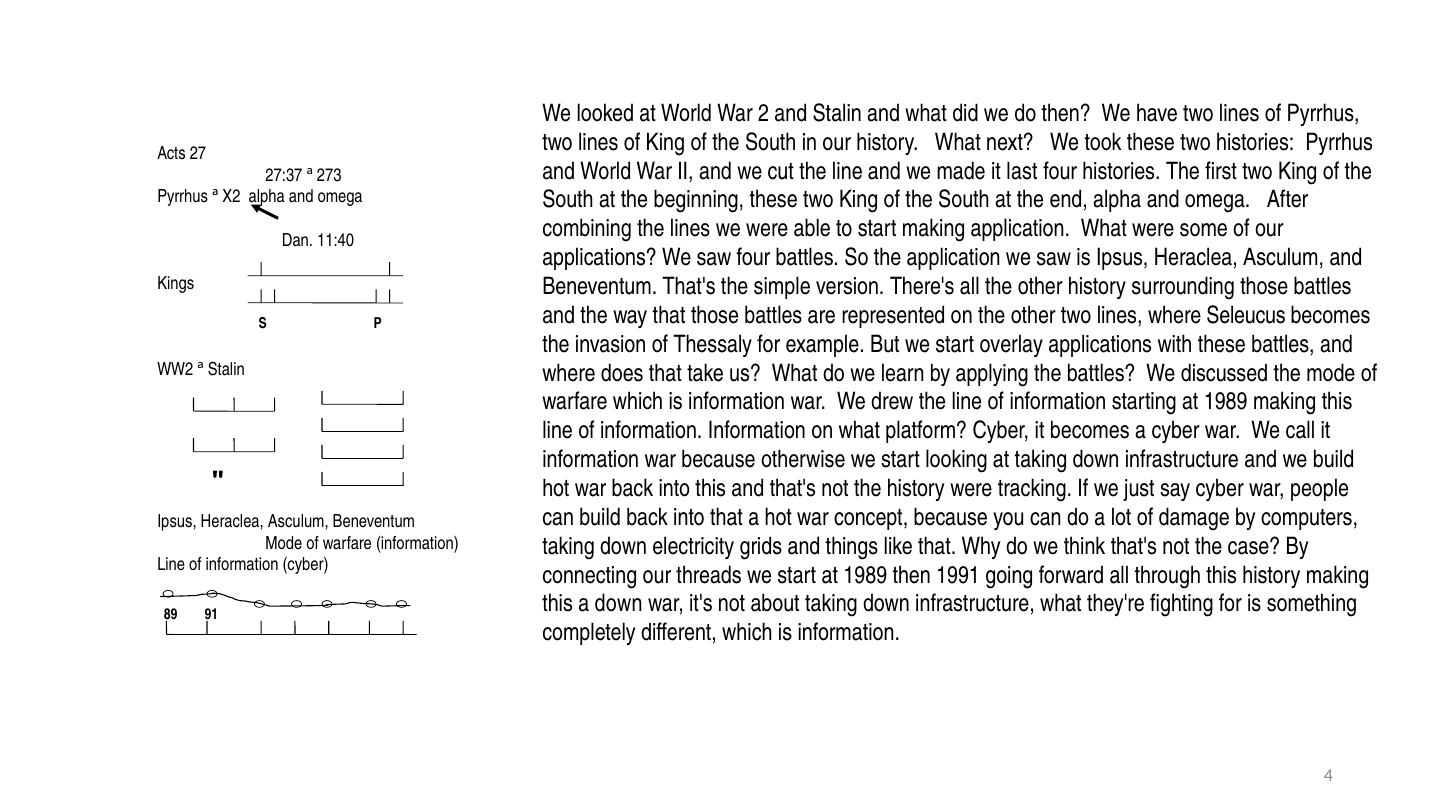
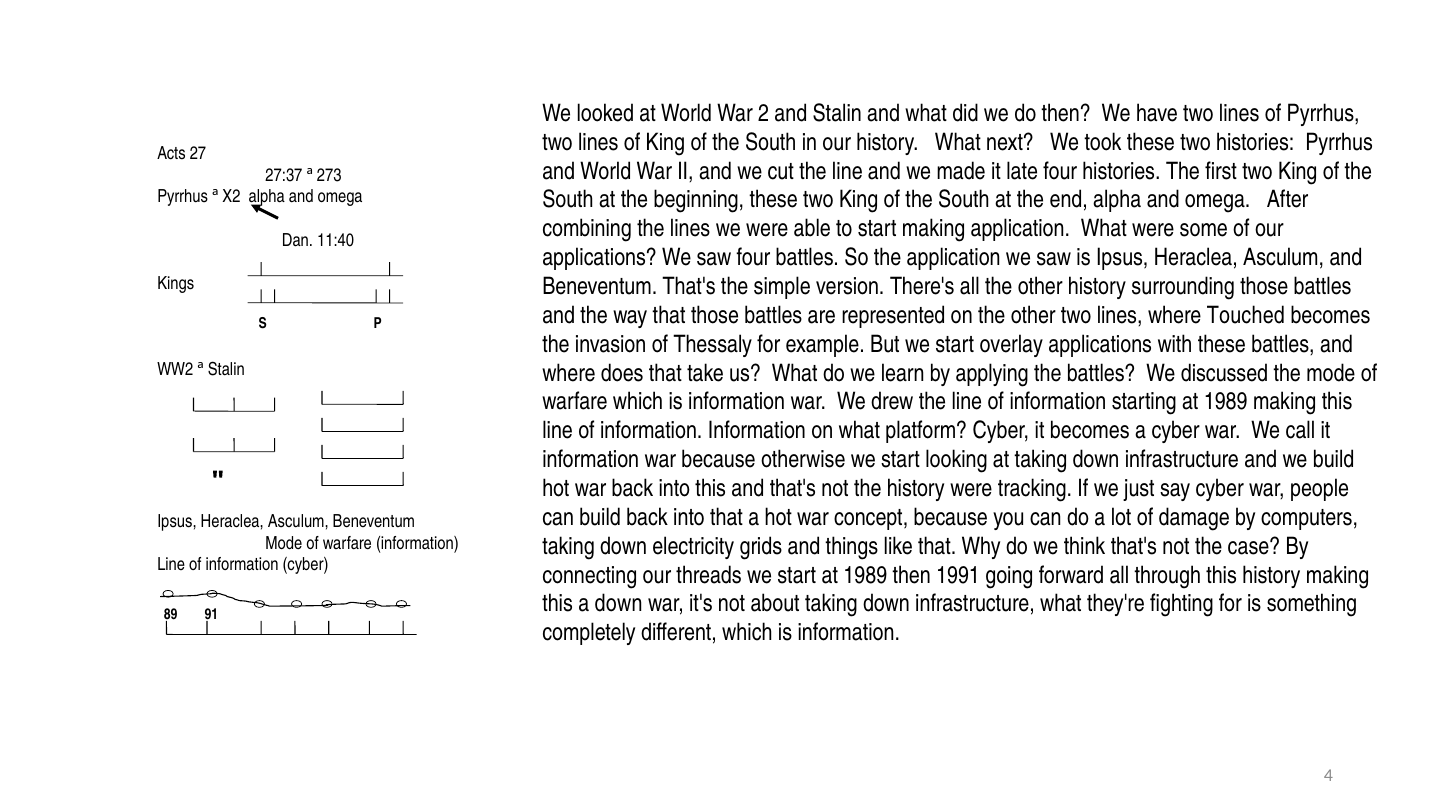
last: last -> late (1022, 171)
Seleucus: Seleucus -> Touched (1246, 315)
